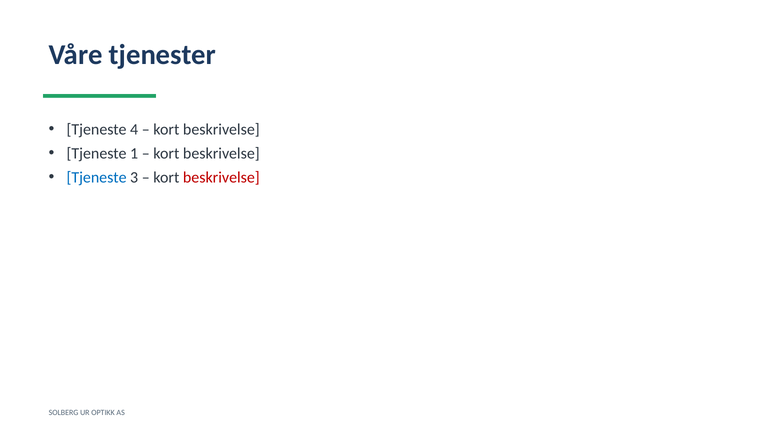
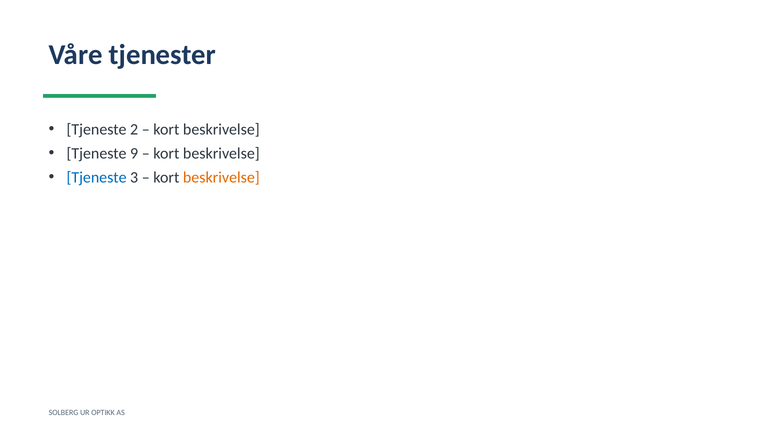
4: 4 -> 2 (134, 130)
1: 1 -> 9 (134, 153)
beskrivelse colour: red -> orange (221, 177)
